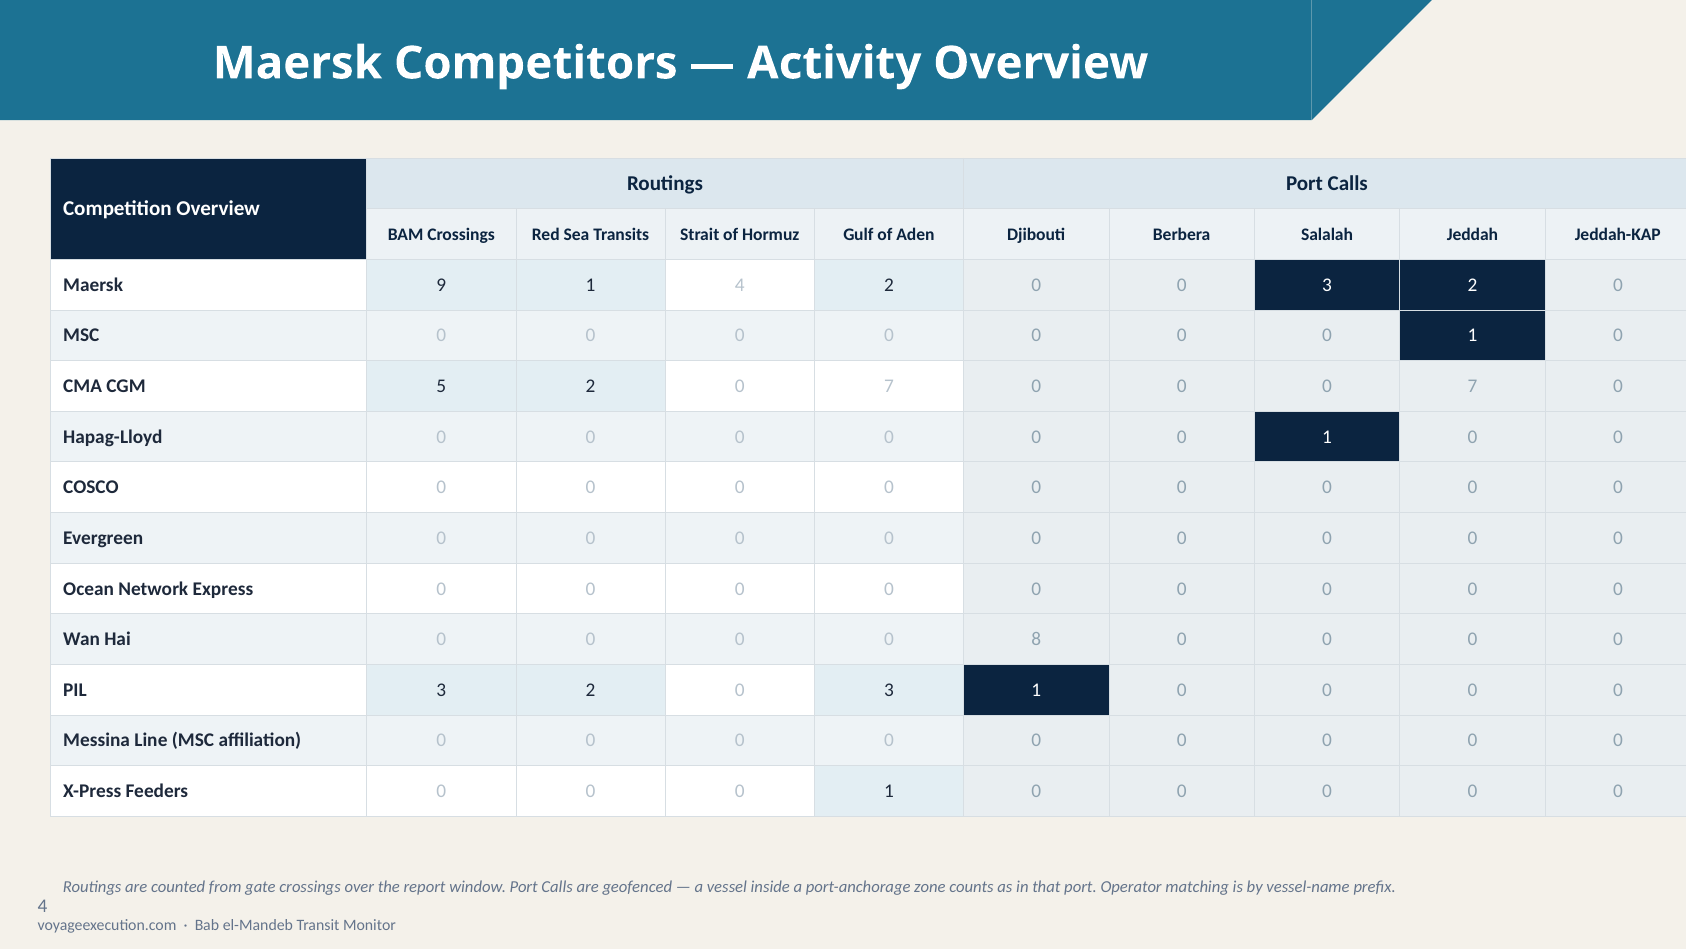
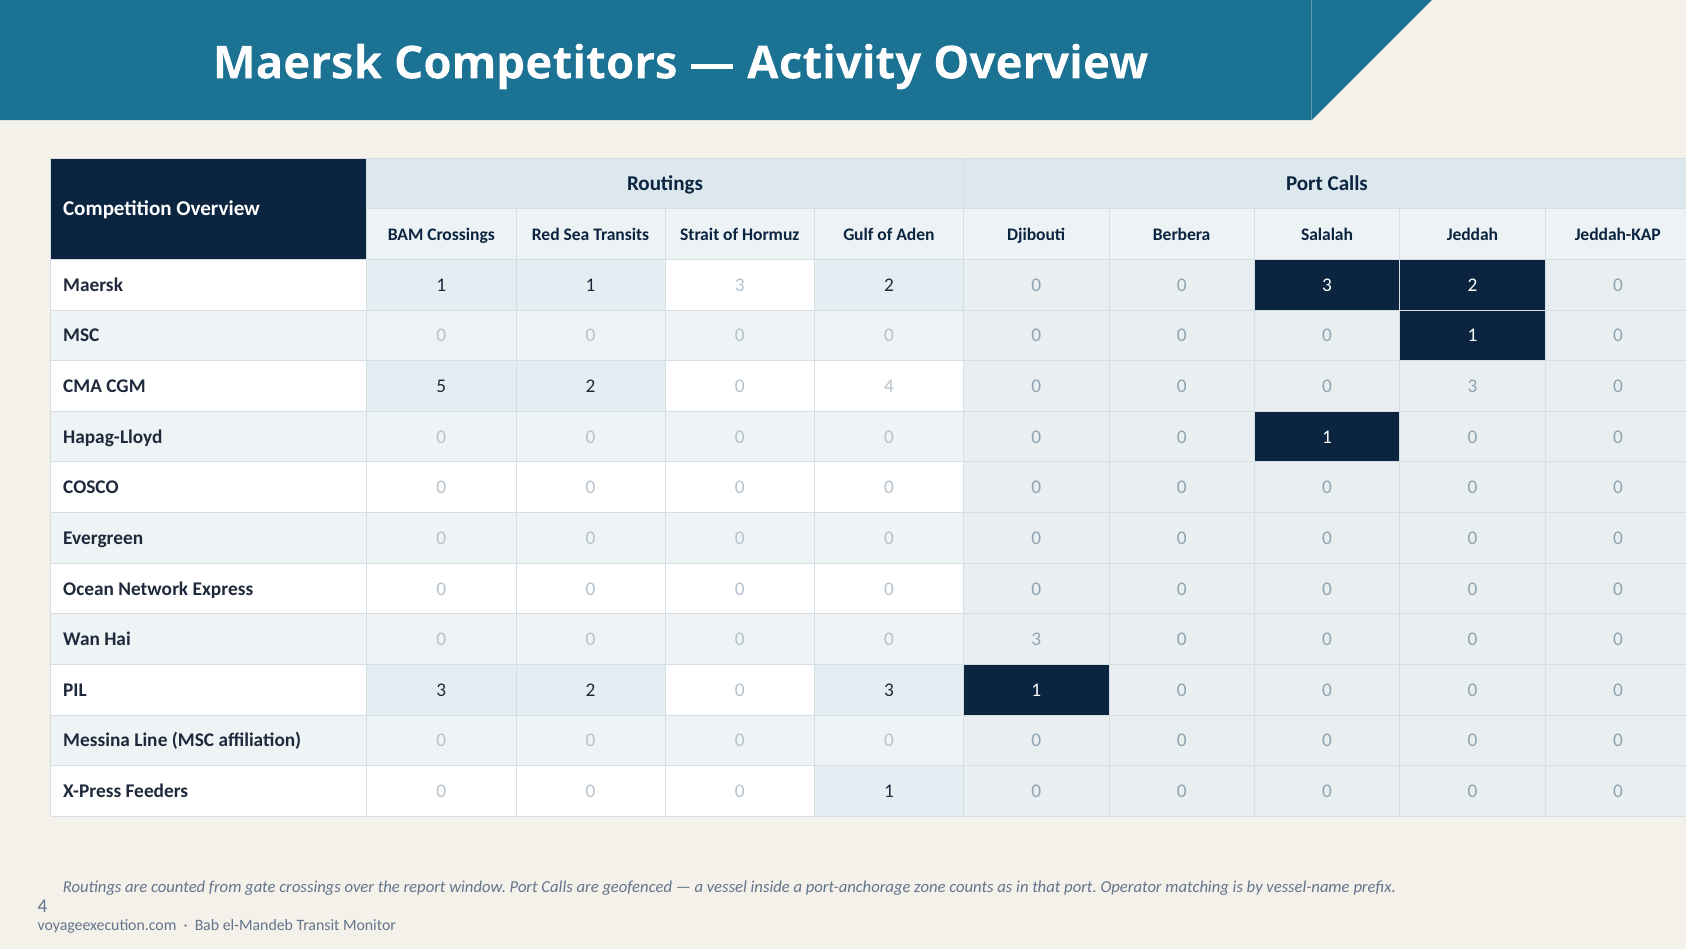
Maersk 9: 9 -> 1 (441, 285)
1 4: 4 -> 3 (740, 285)
2 0 7: 7 -> 4 (889, 386)
7: 7 -> 3 (1472, 386)
8: 8 -> 3 (1036, 639)
